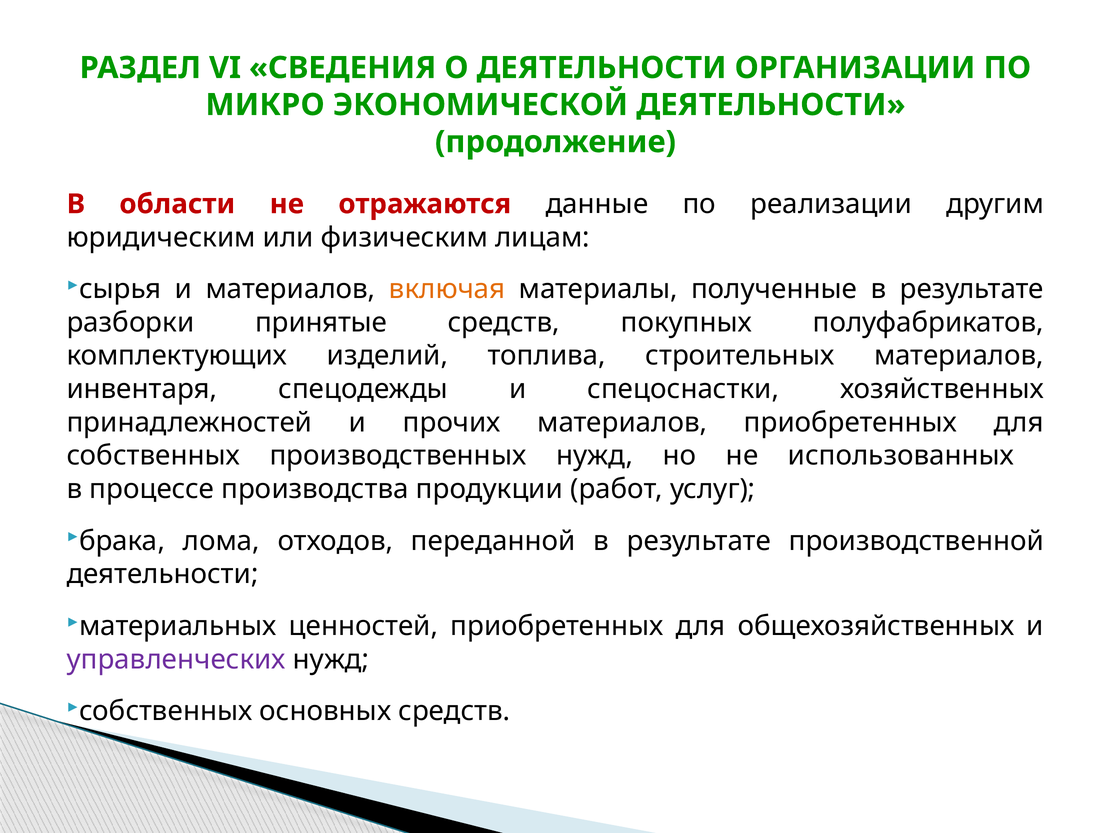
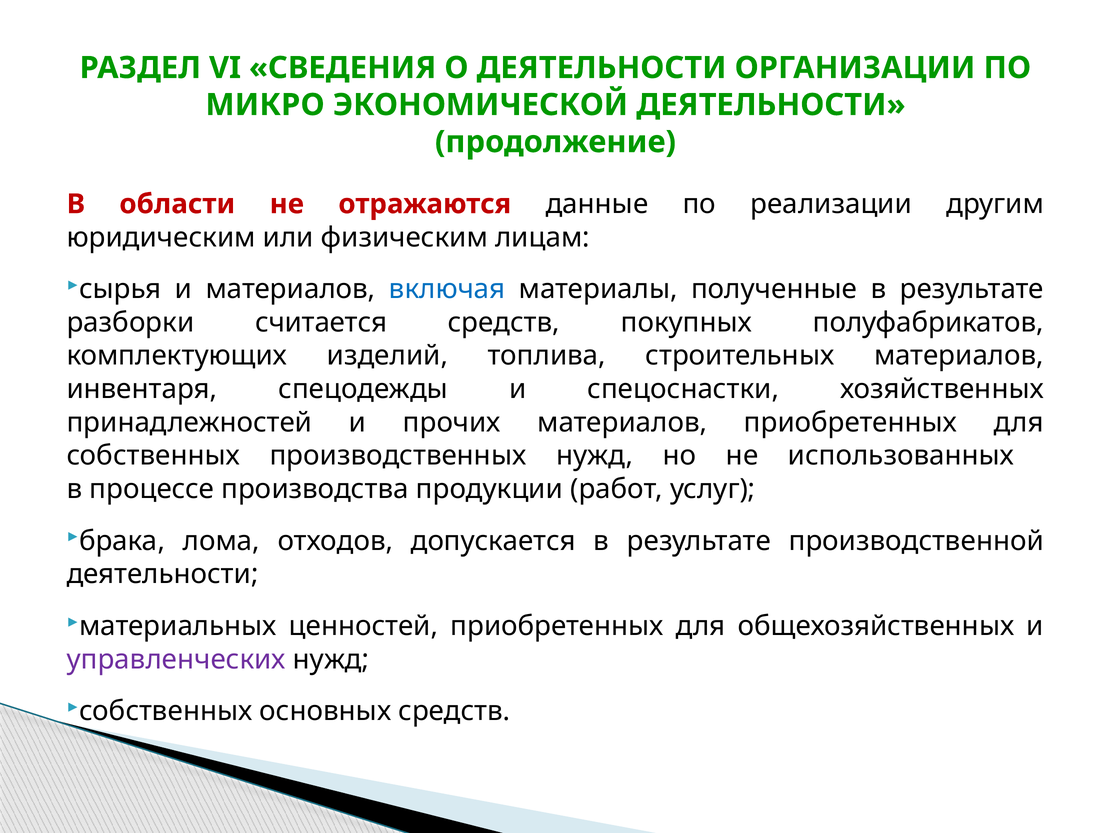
включая colour: orange -> blue (447, 289)
принятые: принятые -> считается (321, 323)
переданной: переданной -> допускается (493, 541)
